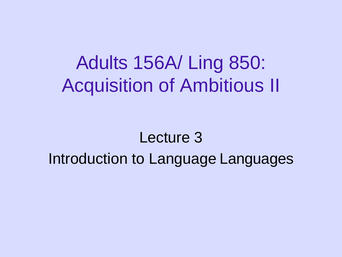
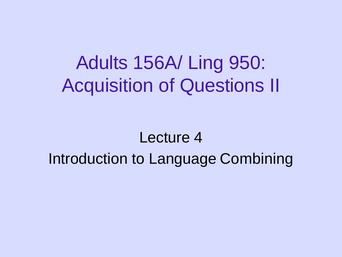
850: 850 -> 950 (247, 63)
Ambitious: Ambitious -> Questions (222, 85)
3: 3 -> 4 (198, 137)
Languages: Languages -> Combining (257, 159)
